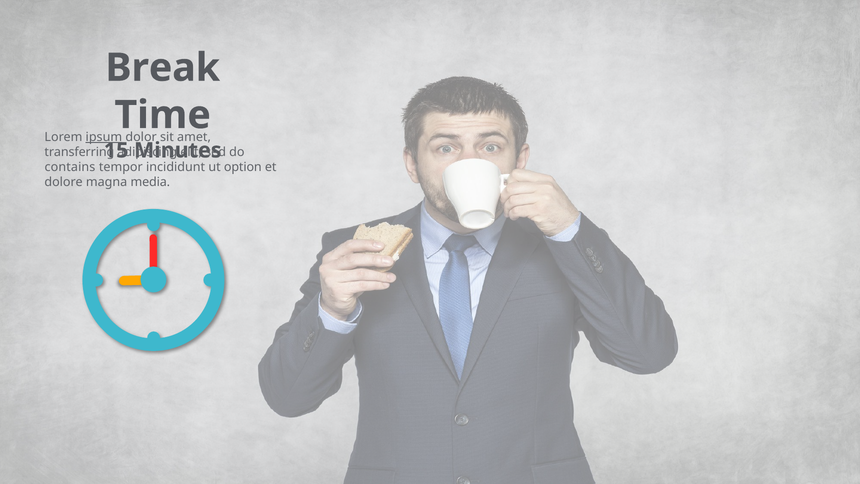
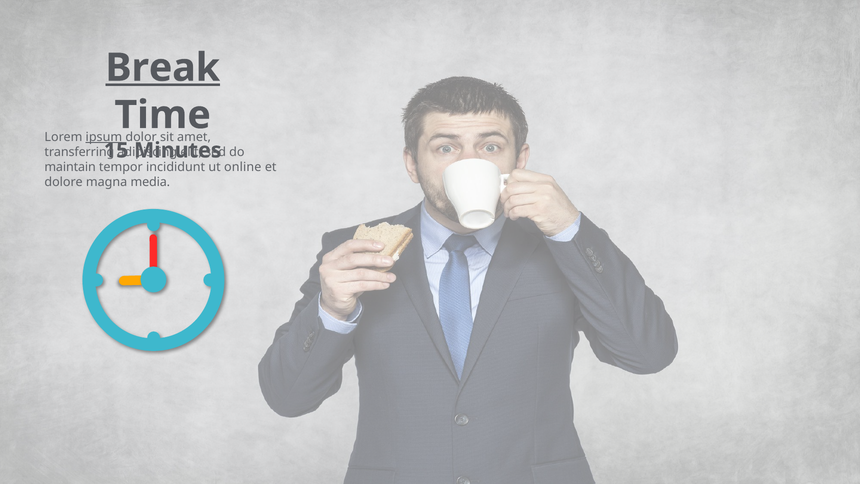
Break underline: none -> present (163, 68)
contains: contains -> maintain (70, 167)
option: option -> online (243, 167)
